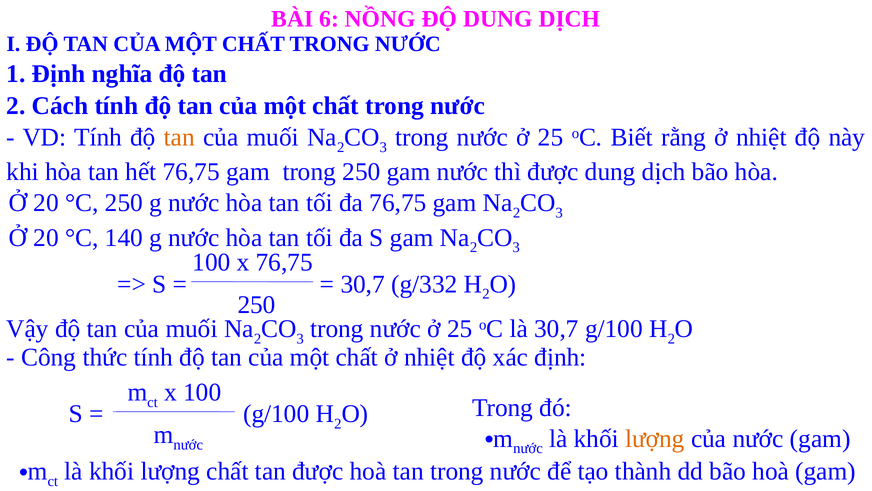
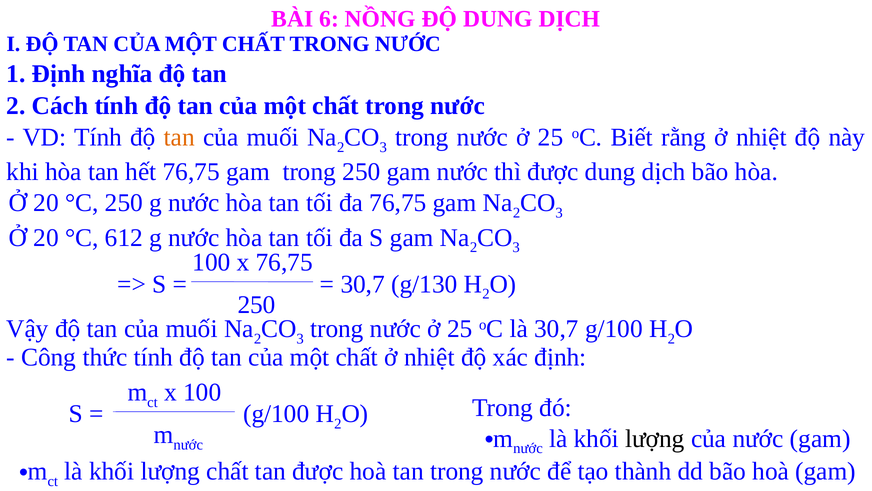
140: 140 -> 612 (124, 237)
g/332: g/332 -> g/130 (424, 284)
lượng colour: orange -> black (655, 438)
